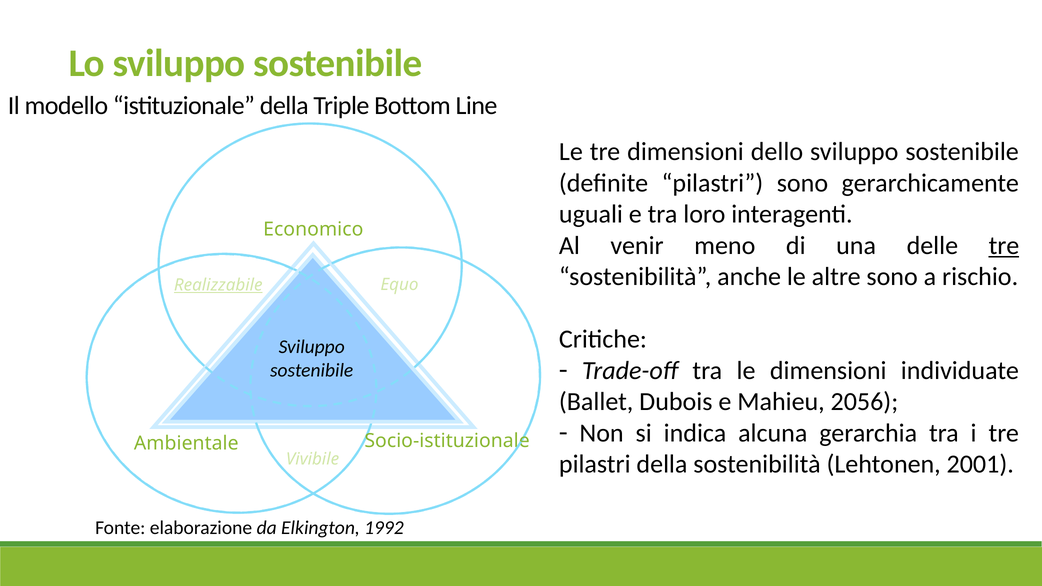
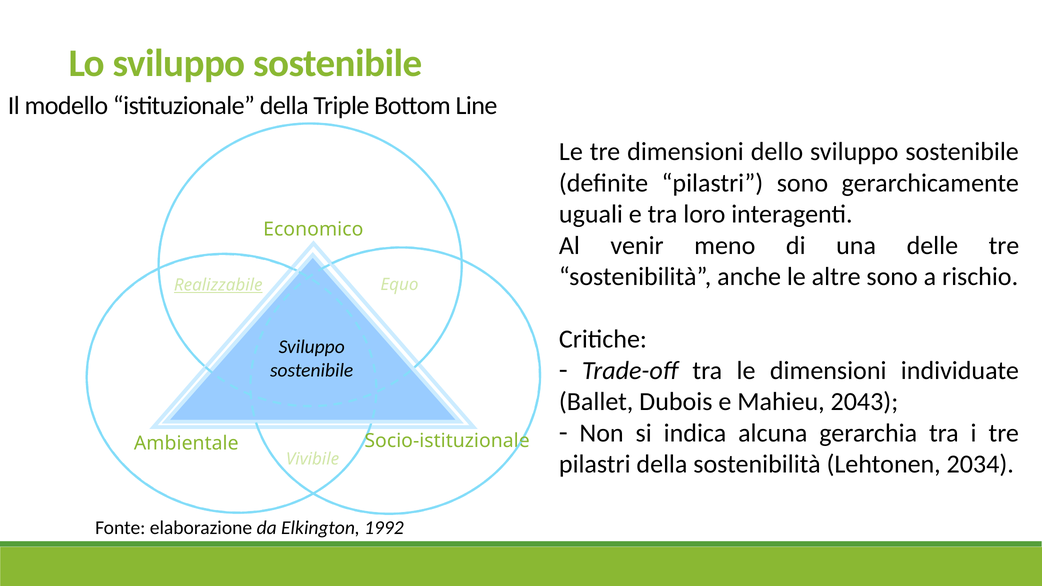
tre underline: present -> none (1004, 246)
2056: 2056 -> 2043 (864, 402)
2001: 2001 -> 2034 (980, 464)
